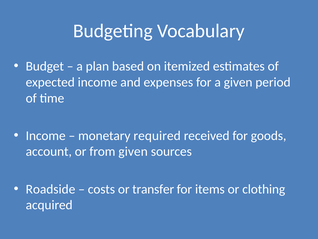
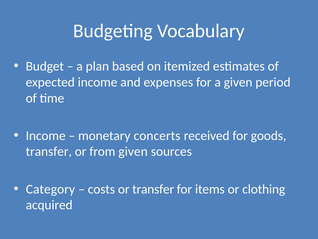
required: required -> concerts (157, 135)
account: account -> transfer (49, 151)
Roadside: Roadside -> Category (50, 189)
